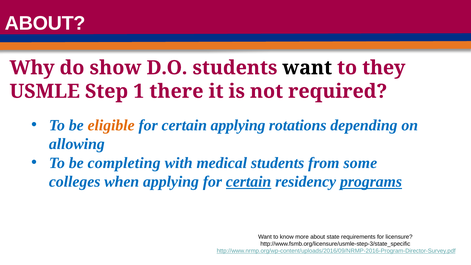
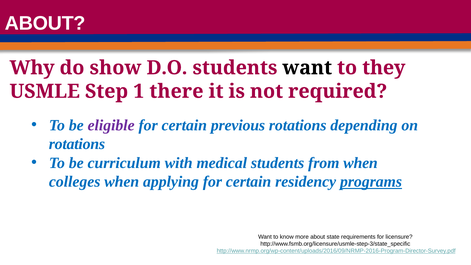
eligible colour: orange -> purple (111, 125)
certain applying: applying -> previous (238, 125)
allowing: allowing -> rotations (77, 144)
completing: completing -> curriculum (124, 163)
from some: some -> when (361, 163)
certain underline: present -> none (249, 182)
